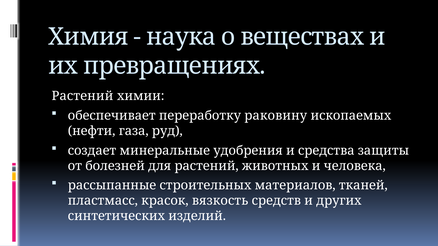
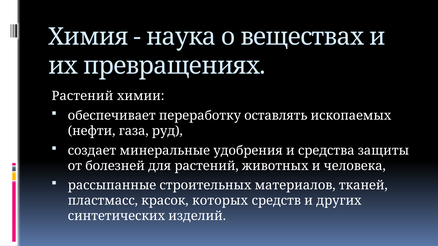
раковину: раковину -> оставлять (276, 116)
вязкость: вязкость -> которых (220, 201)
